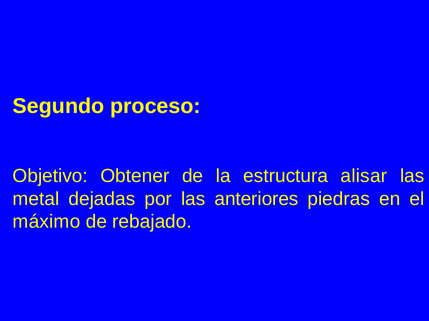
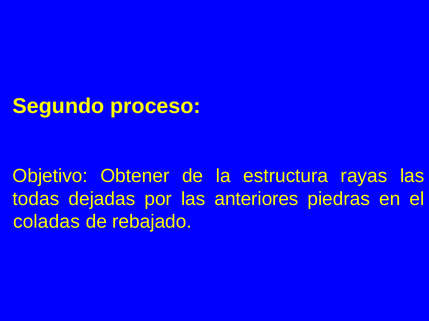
alisar: alisar -> rayas (364, 176)
metal: metal -> todas (36, 199)
máximo: máximo -> coladas (46, 222)
